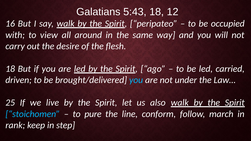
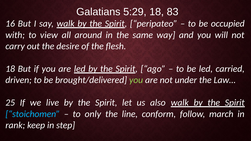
5:43: 5:43 -> 5:29 (135, 12)
12: 12 -> 83 (173, 12)
you colour: light blue -> light green (136, 80)
pure: pure -> only (93, 114)
